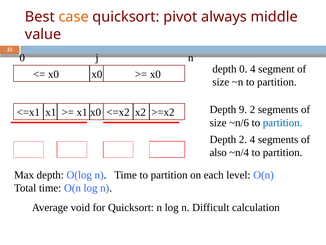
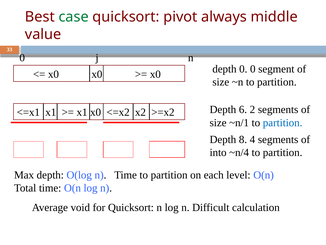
case colour: orange -> green (74, 17)
0 4: 4 -> 0 (253, 69)
9: 9 -> 6 (243, 109)
~n/6: ~n/6 -> ~n/1 (239, 122)
Depth 2: 2 -> 8 (243, 139)
also: also -> into (218, 152)
